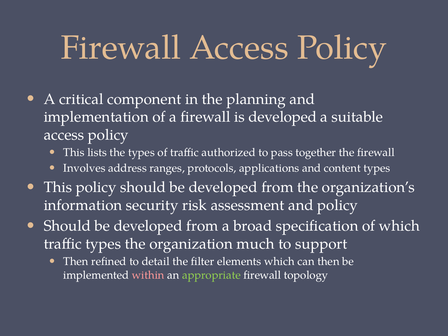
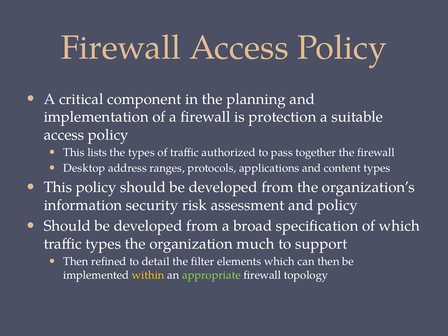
is developed: developed -> protection (283, 117)
Involves: Involves -> Desktop (84, 168)
within colour: pink -> yellow (148, 275)
